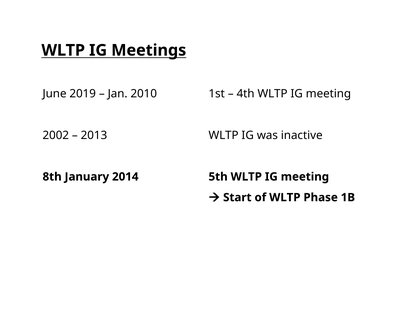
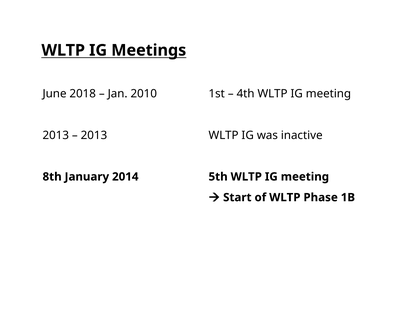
2019: 2019 -> 2018 (83, 94)
2002: 2002 -> 2013 (56, 135)
